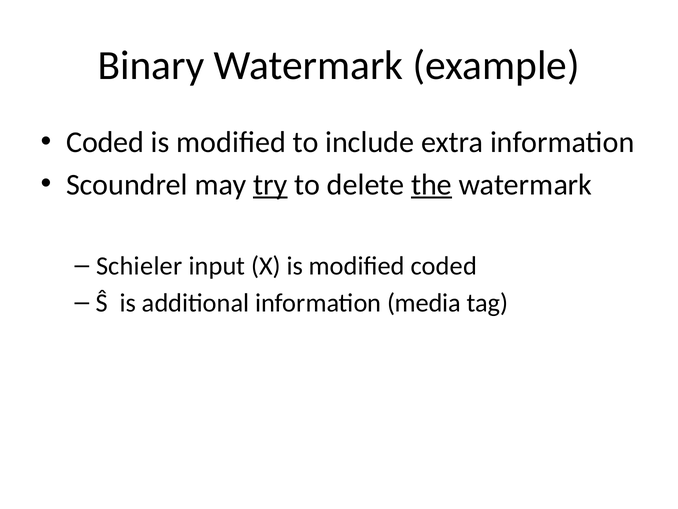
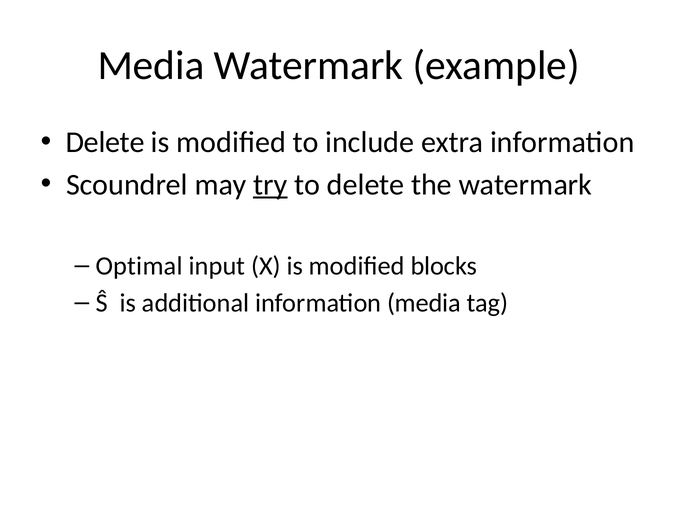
Binary: Binary -> Media (151, 66)
Coded: Coded -> Delete (105, 142)
the underline: present -> none (431, 184)
Schieler: Schieler -> Optimal (139, 266)
modified coded: coded -> blocks (444, 266)
